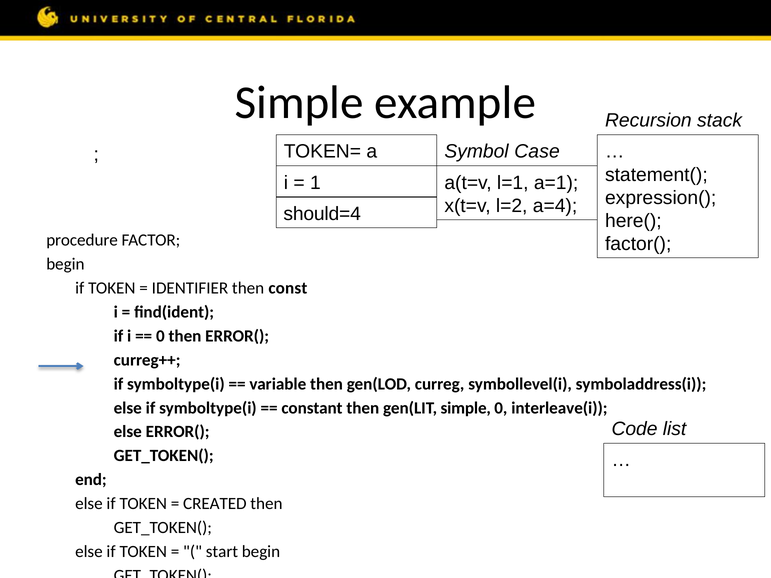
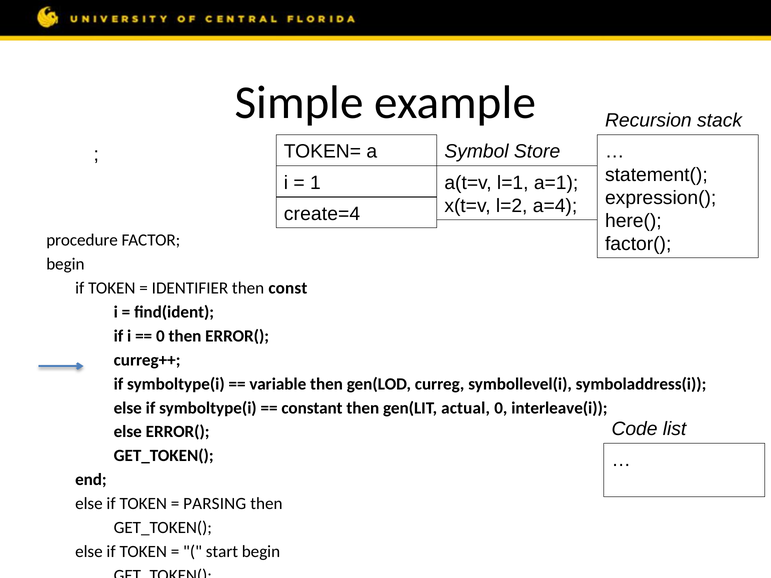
Case: Case -> Store (537, 152)
should=4: should=4 -> create=4 (322, 214)
gen(LIT simple: simple -> actual (466, 408)
CREATED: CREATED -> PARSING (215, 504)
